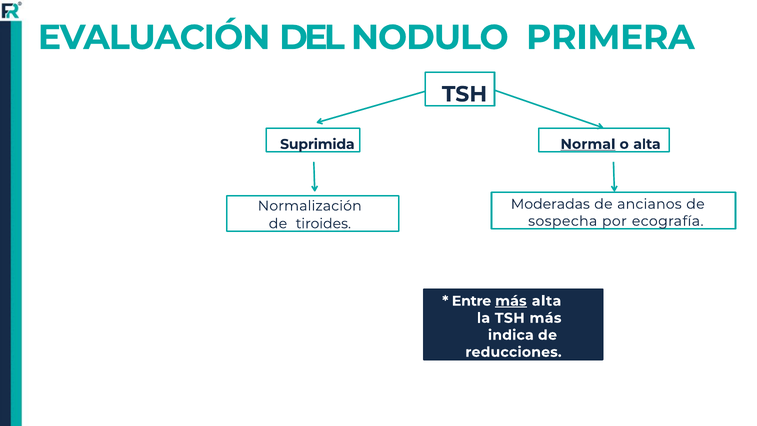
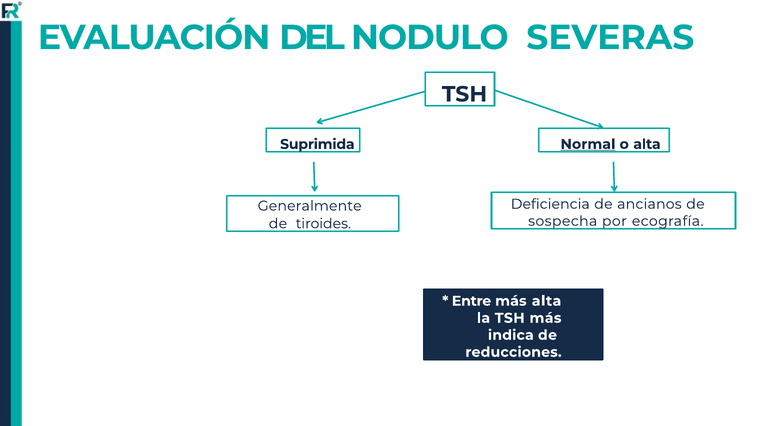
PRIMERA: PRIMERA -> SEVERAS (610, 38)
Moderadas: Moderadas -> Deficiencia (550, 204)
Normalización: Normalización -> Generalmente (310, 206)
más underline: present -> none (511, 301)
